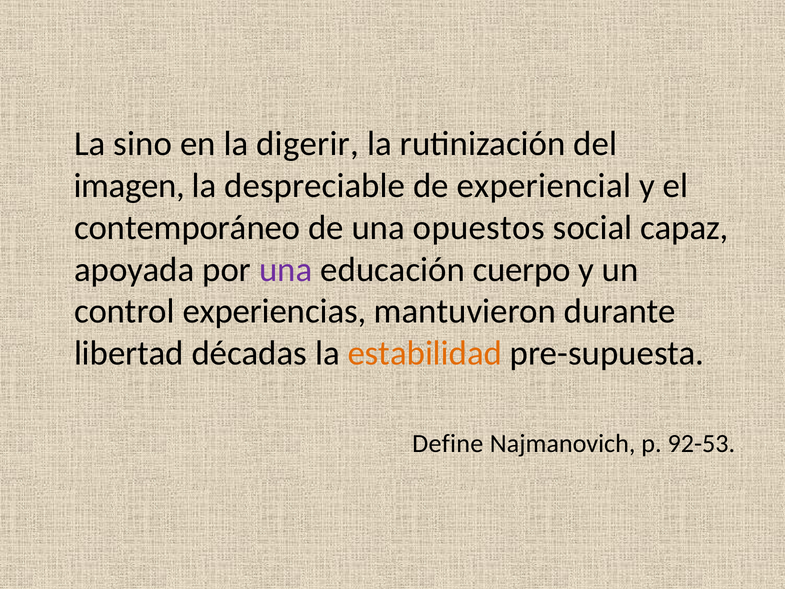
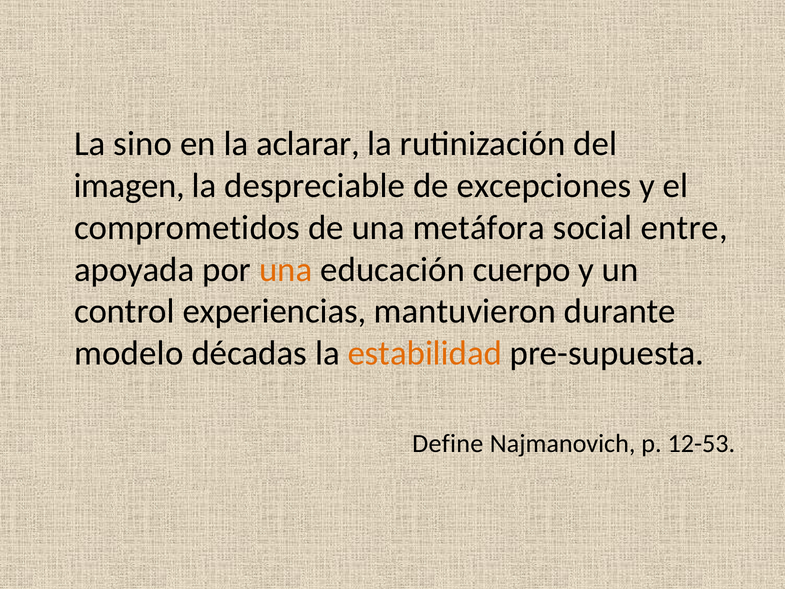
digerir: digerir -> aclarar (308, 144)
experiencial: experiencial -> excepciones (544, 186)
contemporáneo: contemporáneo -> comprometidos (187, 228)
opuestos: opuestos -> metáfora (479, 228)
capaz: capaz -> entre (684, 228)
una colour: purple -> orange (286, 269)
libertad: libertad -> modelo (129, 353)
92-53: 92-53 -> 12-53 (701, 443)
